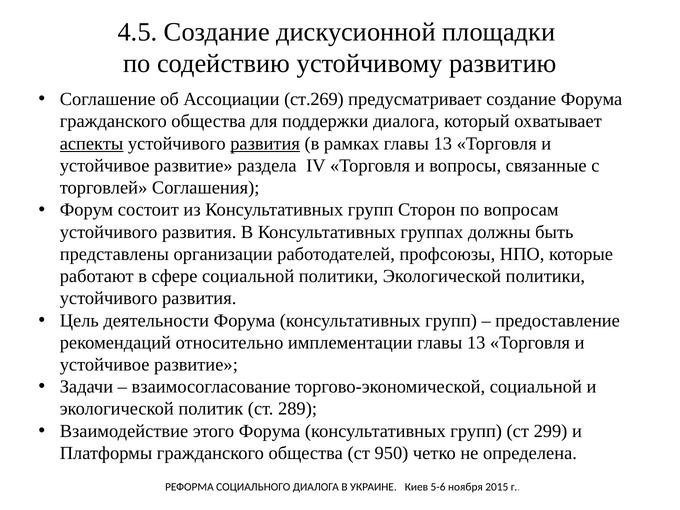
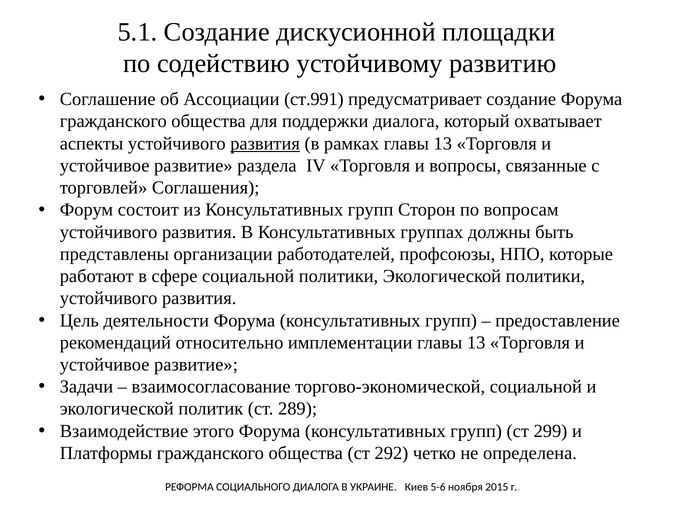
4.5: 4.5 -> 5.1 (138, 32)
ст.269: ст.269 -> ст.991 (314, 99)
аспекты underline: present -> none (92, 144)
950: 950 -> 292 (391, 453)
